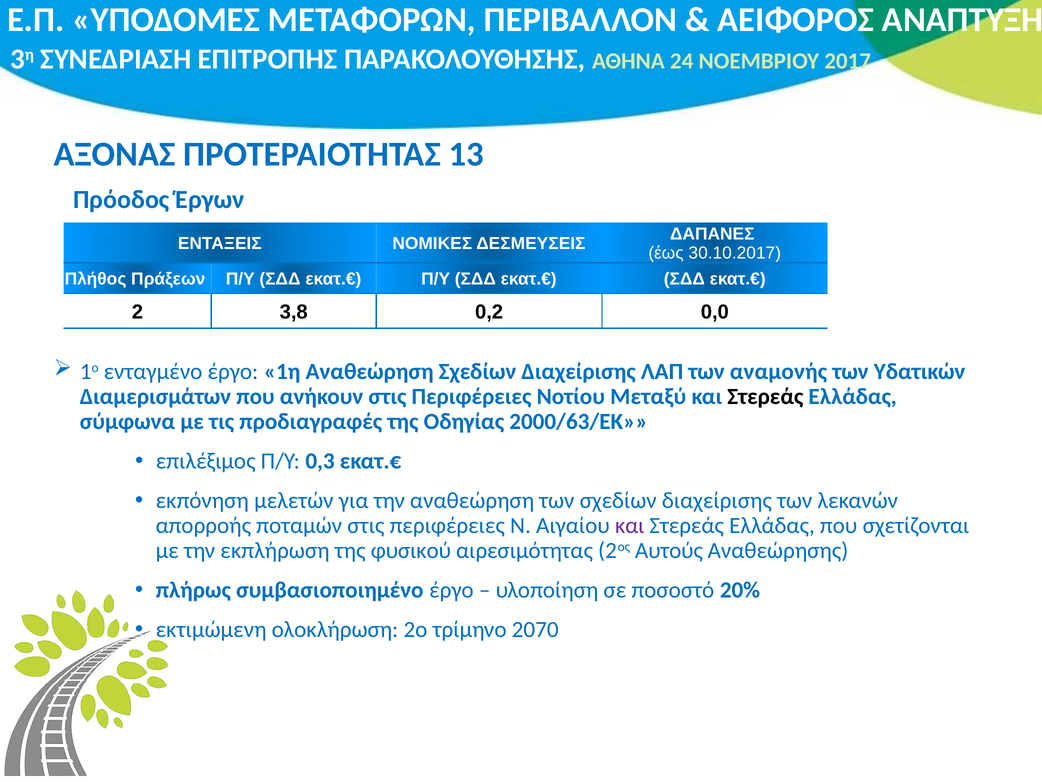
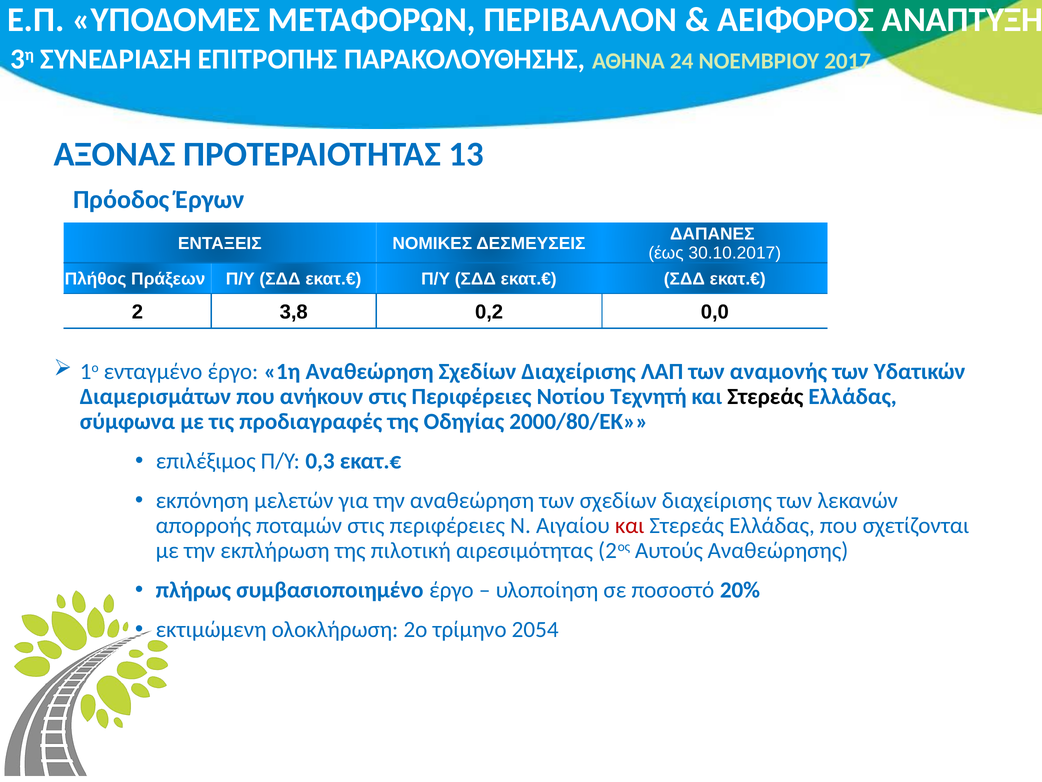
Μεταξύ: Μεταξύ -> Τεχνητή (648, 396)
2000/63/ΕΚ: 2000/63/ΕΚ -> 2000/80/ΕΚ (579, 421)
και colour: purple -> red (630, 525)
φυσικού: φυσικού -> πιλοτική (411, 550)
2070: 2070 -> 2054 (535, 629)
